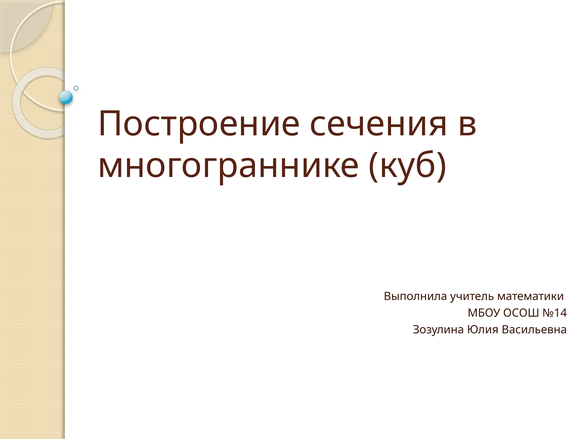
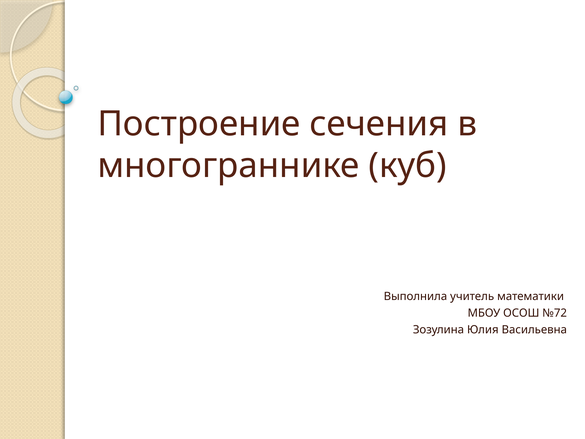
№14: №14 -> №72 (555, 313)
